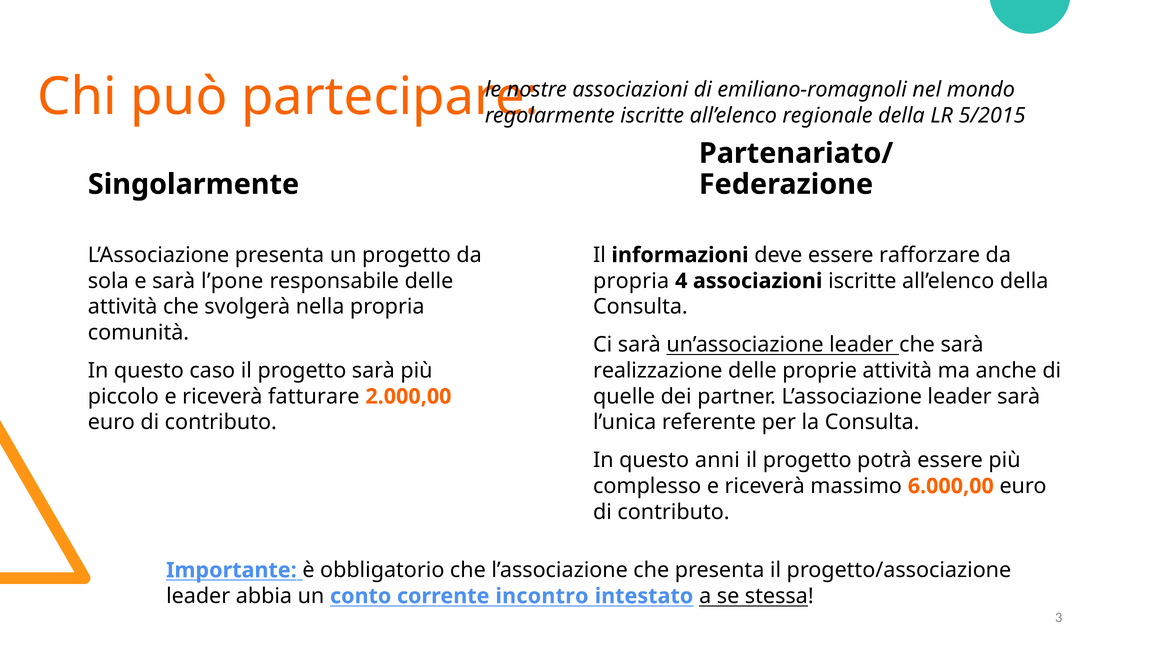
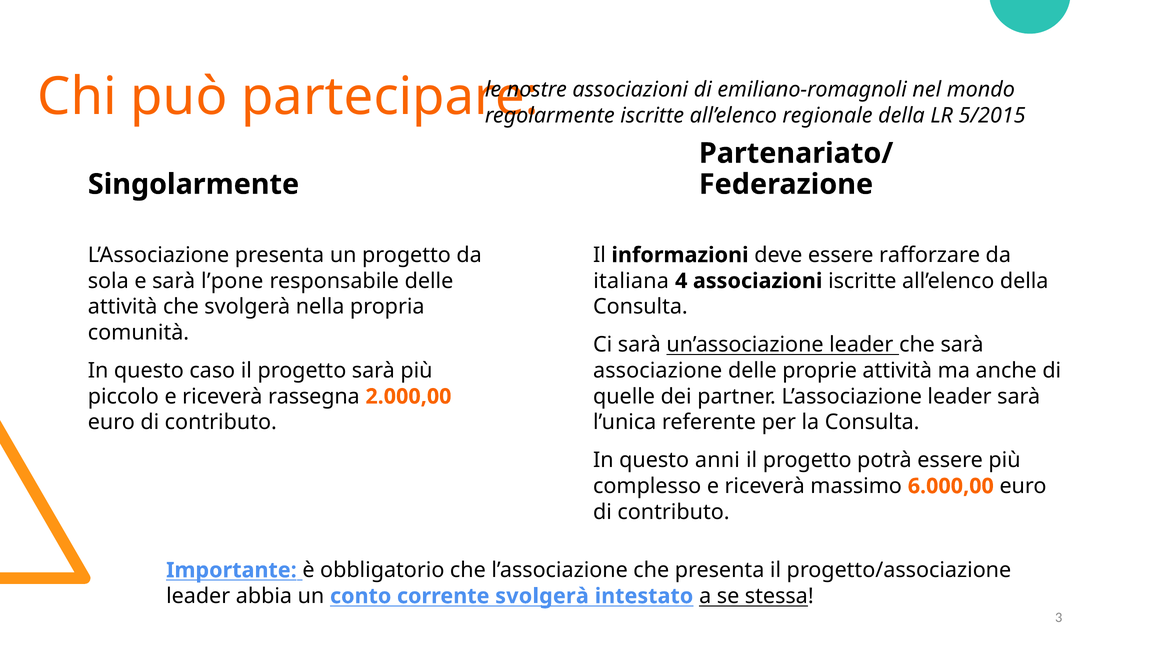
propria: propria -> italiana (631, 281)
realizzazione: realizzazione -> associazione (658, 371)
fatturare: fatturare -> rassegna (314, 396)
corrente incontro: incontro -> svolgerà (542, 596)
